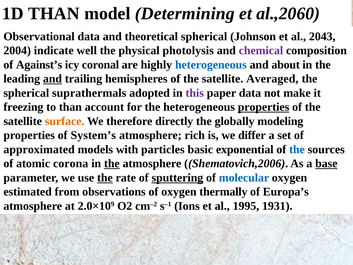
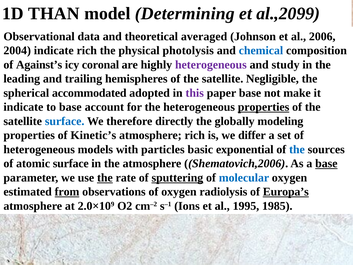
al.,2060: al.,2060 -> al.,2099 (288, 14)
theoretical spherical: spherical -> averaged (204, 36)
2043: 2043 -> 2006 (322, 36)
indicate well: well -> rich (87, 50)
chemical colour: purple -> blue (261, 50)
heterogeneous colour: blue -> purple (211, 65)
about: about -> study (286, 65)
and underline: present -> none (52, 79)
Averaged: Averaged -> Negligible (272, 79)
suprathermals: suprathermals -> accommodated (89, 93)
paper data: data -> base (250, 93)
freezing: freezing -> indicate (23, 107)
to than: than -> base (70, 107)
surface colour: orange -> blue (65, 121)
System’s: System’s -> Kinetic’s (93, 135)
approximated: approximated -> heterogeneous (39, 149)
atomic corona: corona -> surface (71, 163)
the underline: present -> none (112, 163)
from underline: none -> present (67, 192)
thermally: thermally -> radiolysis (223, 192)
Europa’s underline: none -> present (286, 192)
1931: 1931 -> 1985 (277, 206)
